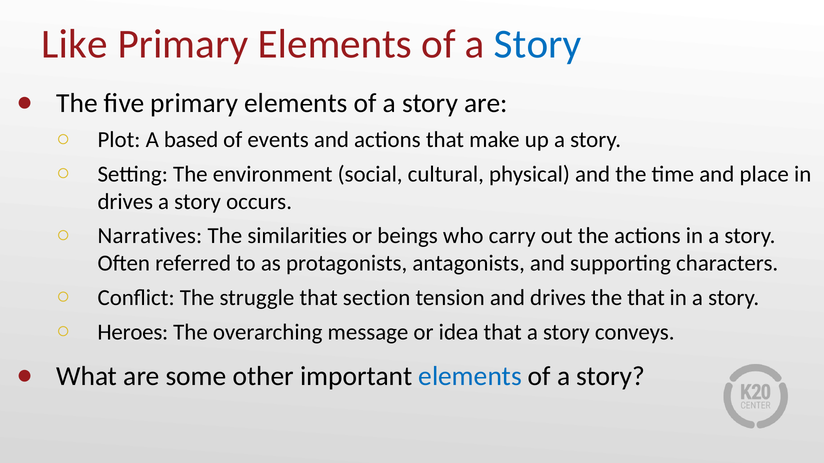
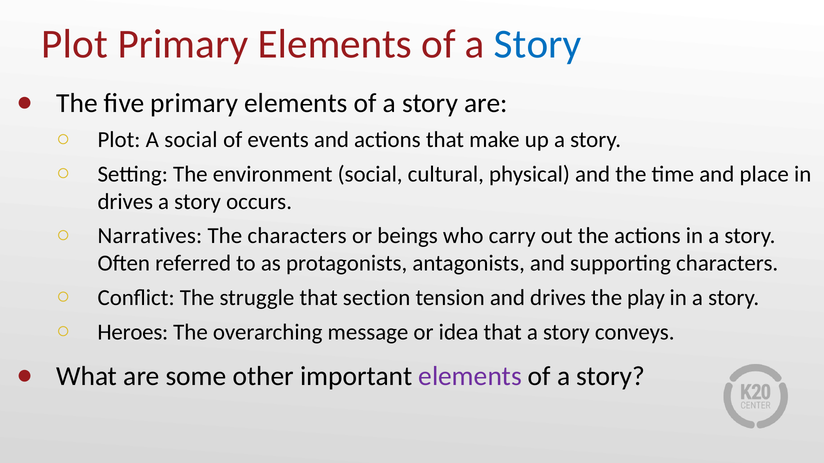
Like: Like -> Plot (75, 44)
A based: based -> social (191, 140)
The similarities: similarities -> characters (297, 236)
the that: that -> play (646, 298)
elements colour: blue -> purple (470, 377)
